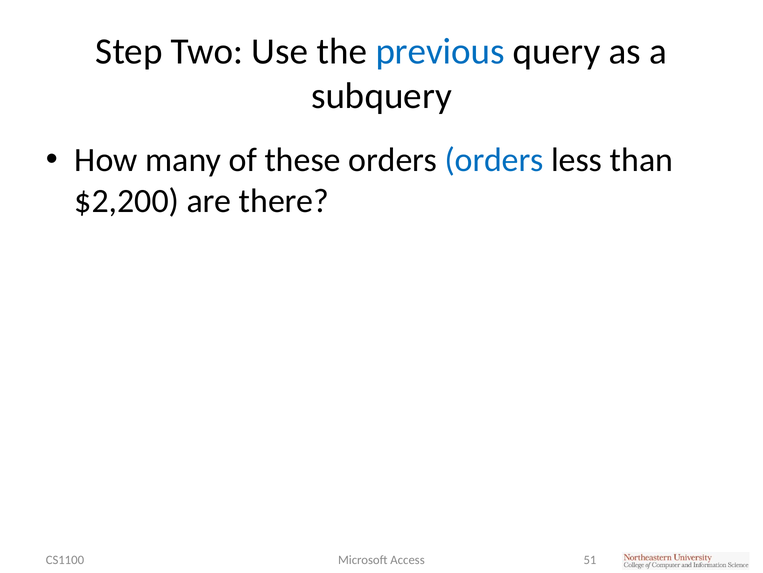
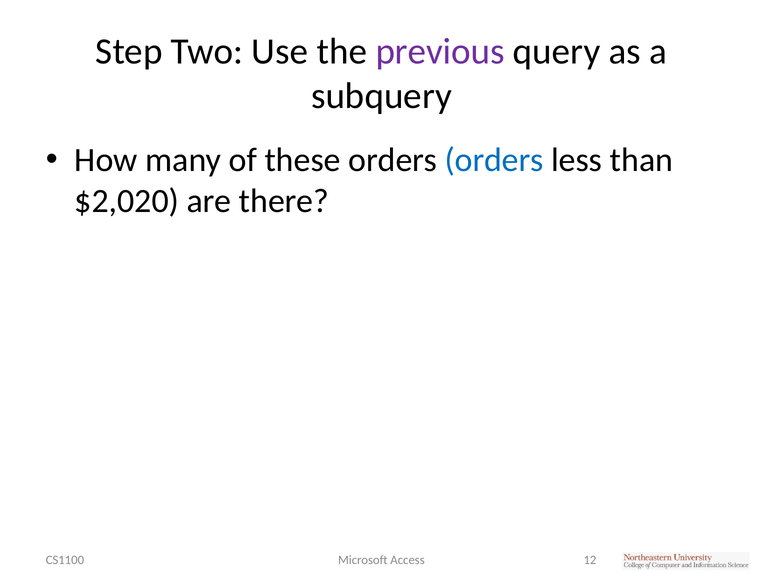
previous colour: blue -> purple (440, 52)
$2,200: $2,200 -> $2,020 (127, 201)
51: 51 -> 12 (590, 559)
